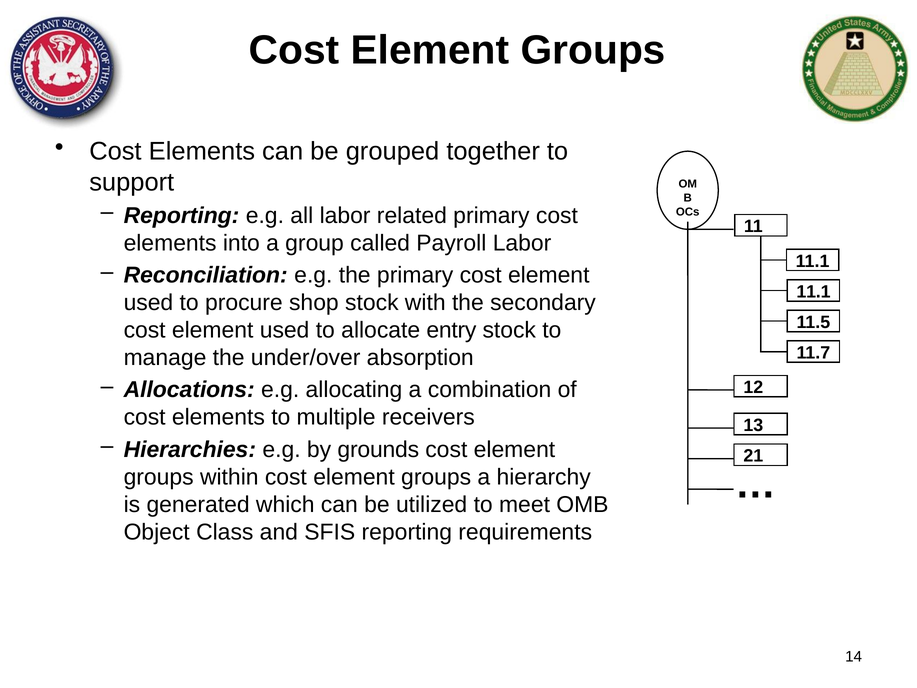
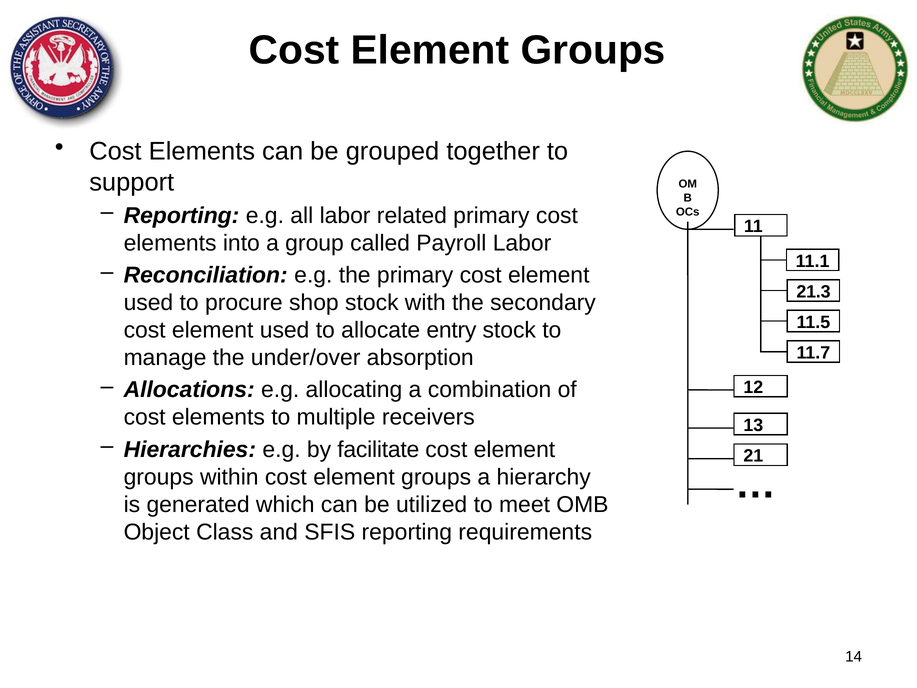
11.1: 11.1 -> 21.3 (813, 292)
grounds: grounds -> facilitate (378, 449)
